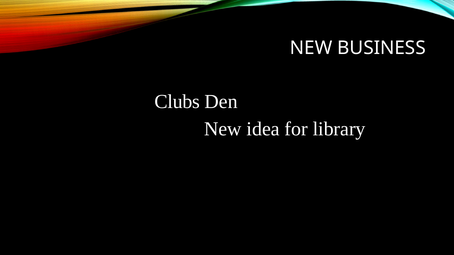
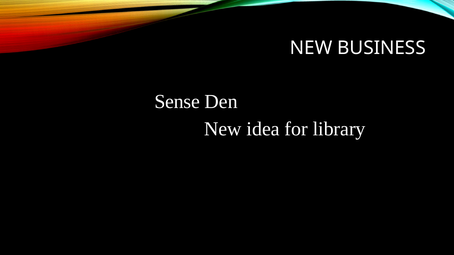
Clubs: Clubs -> Sense (177, 102)
